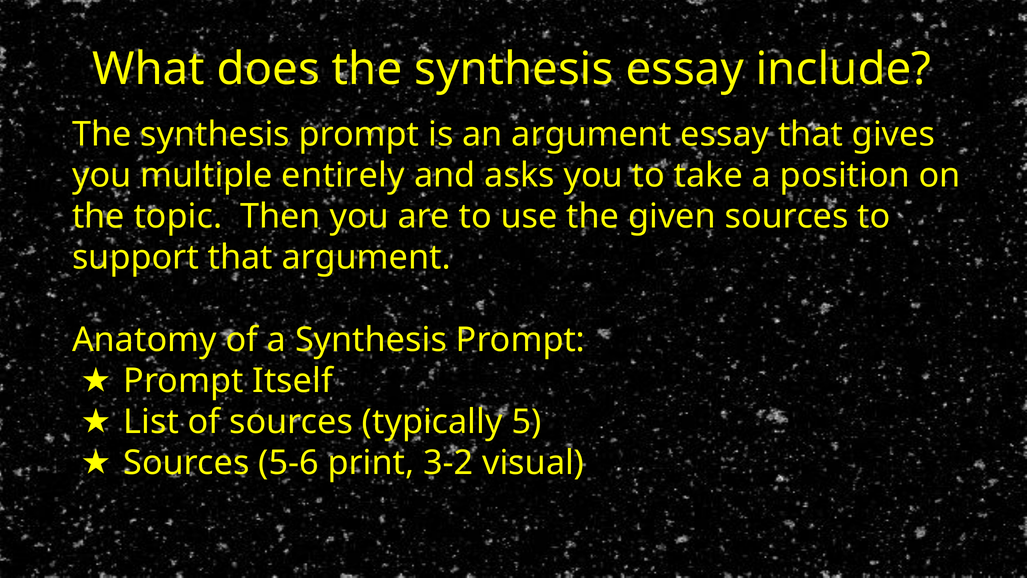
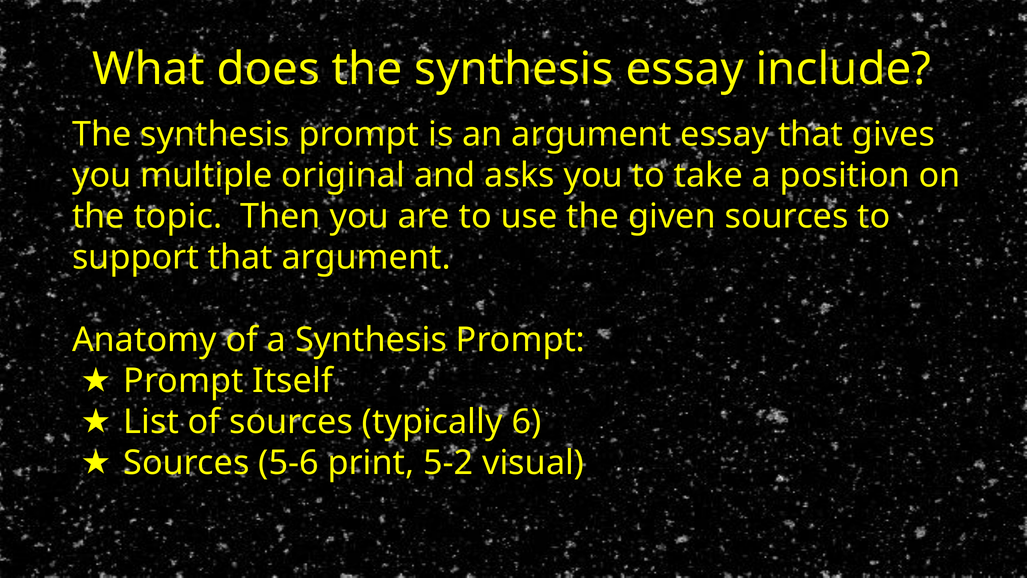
entirely: entirely -> original (343, 175)
5: 5 -> 6 (526, 422)
3-2: 3-2 -> 5-2 (448, 463)
